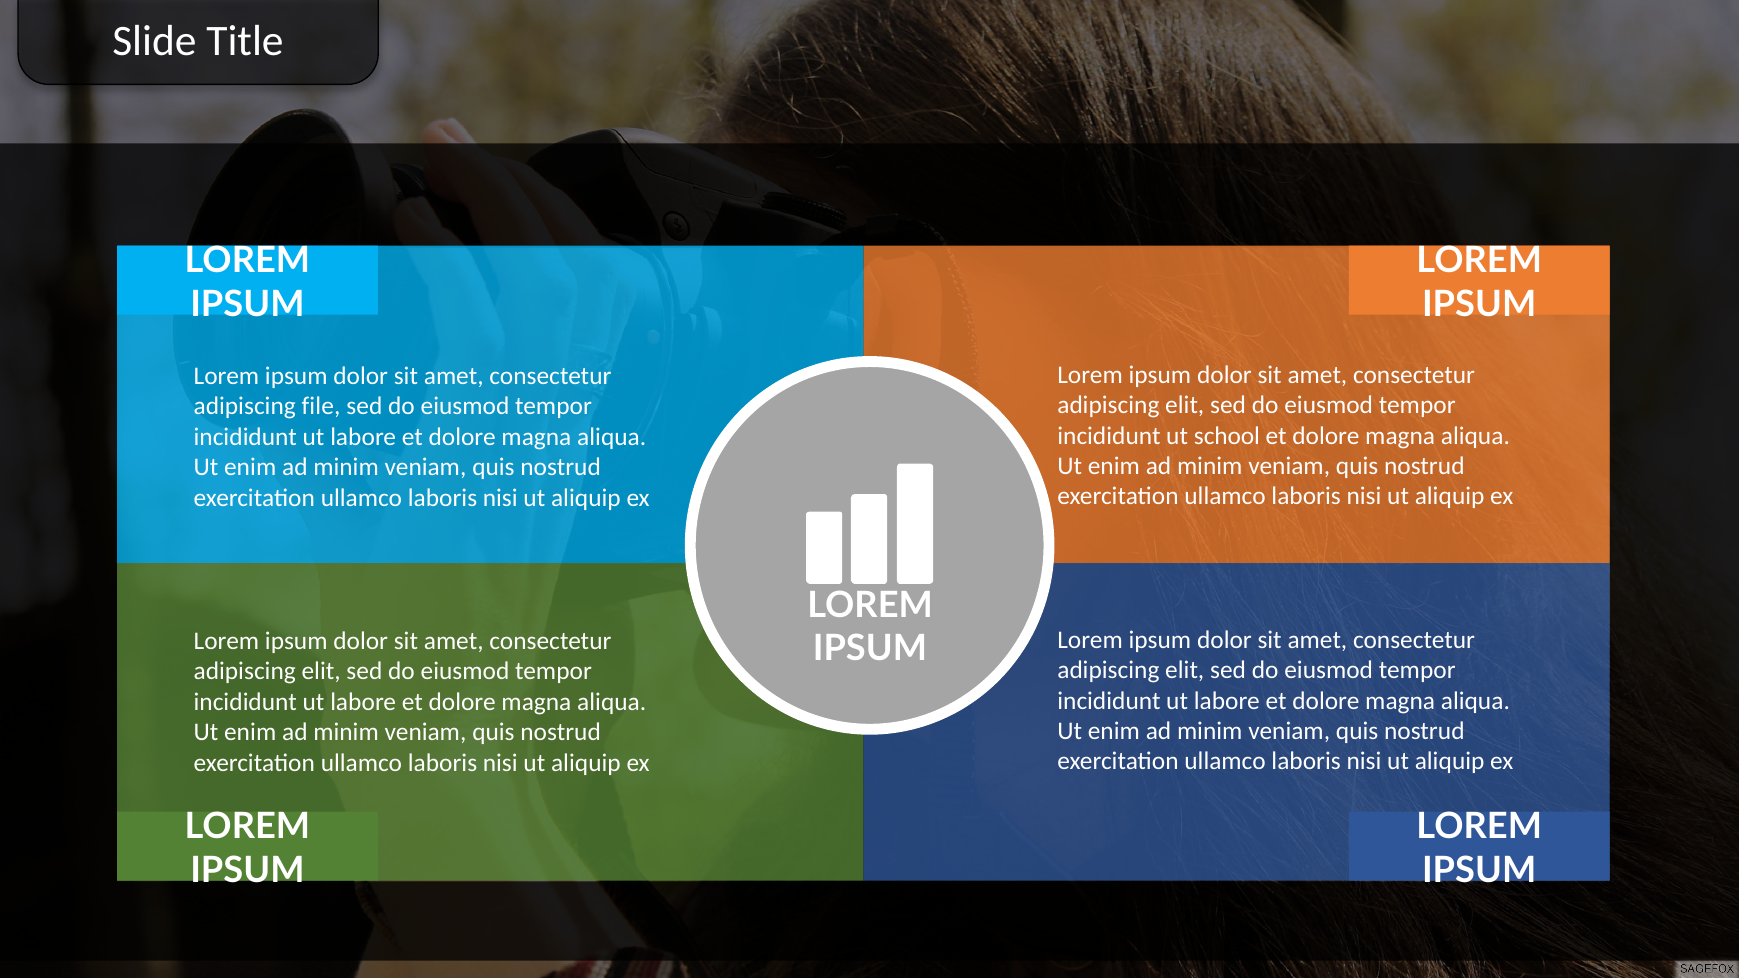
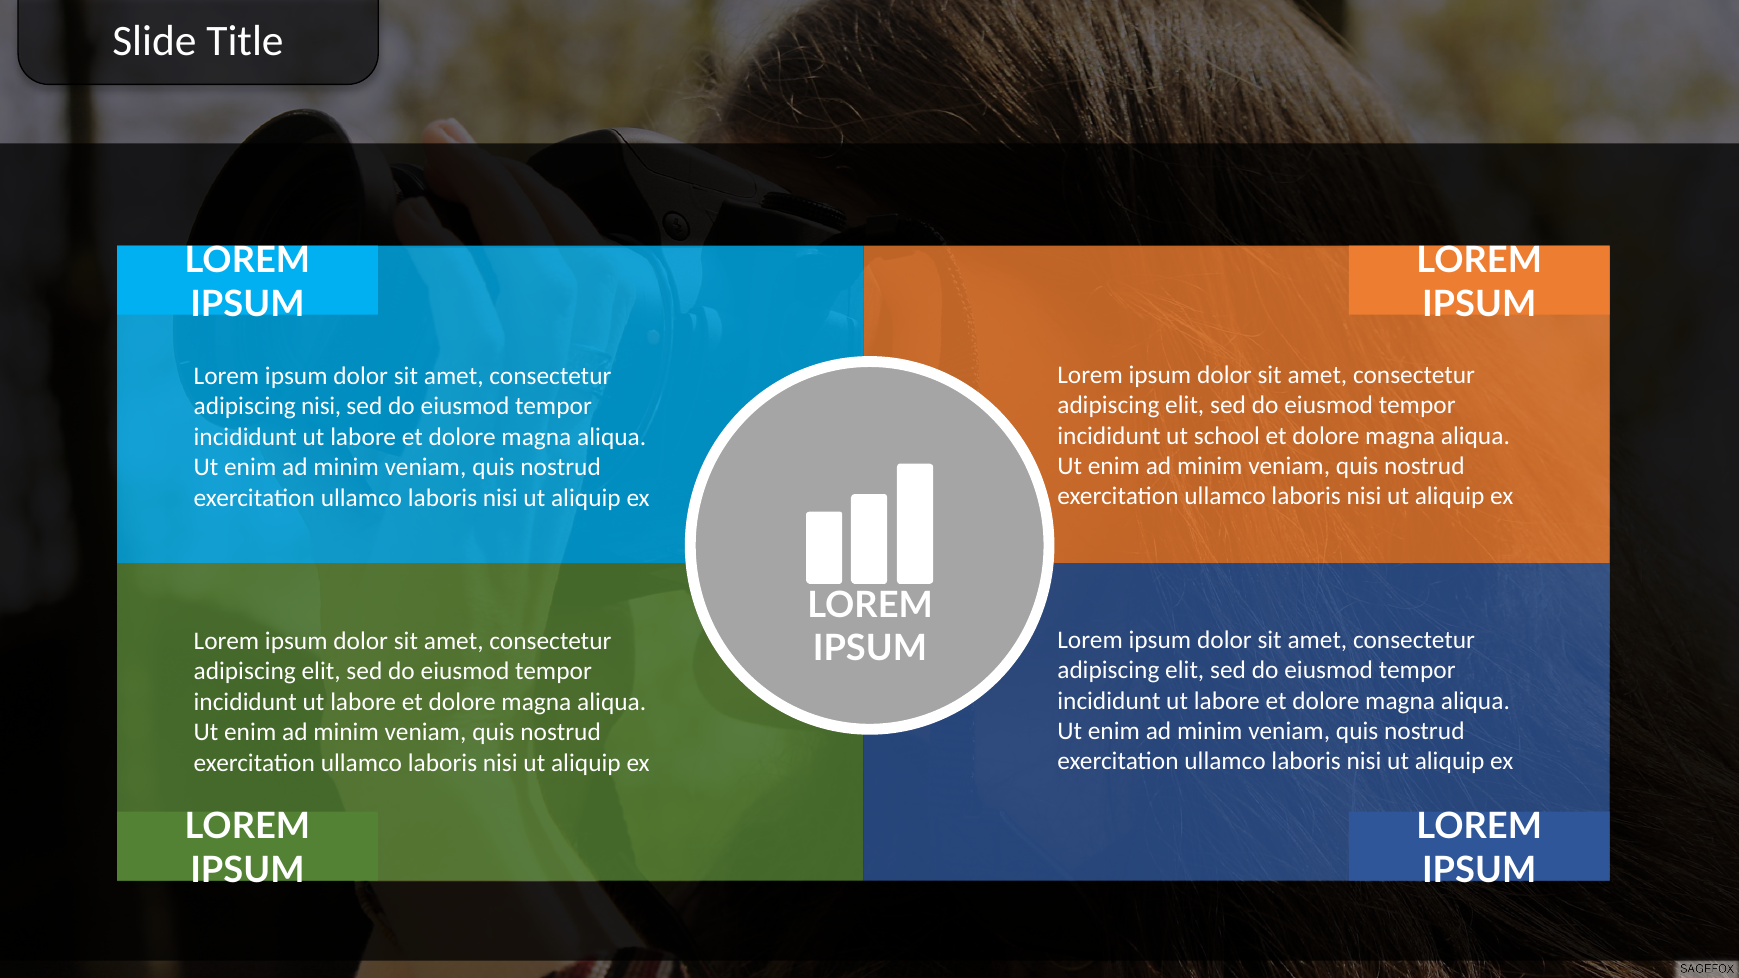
adipiscing file: file -> nisi (321, 406)
